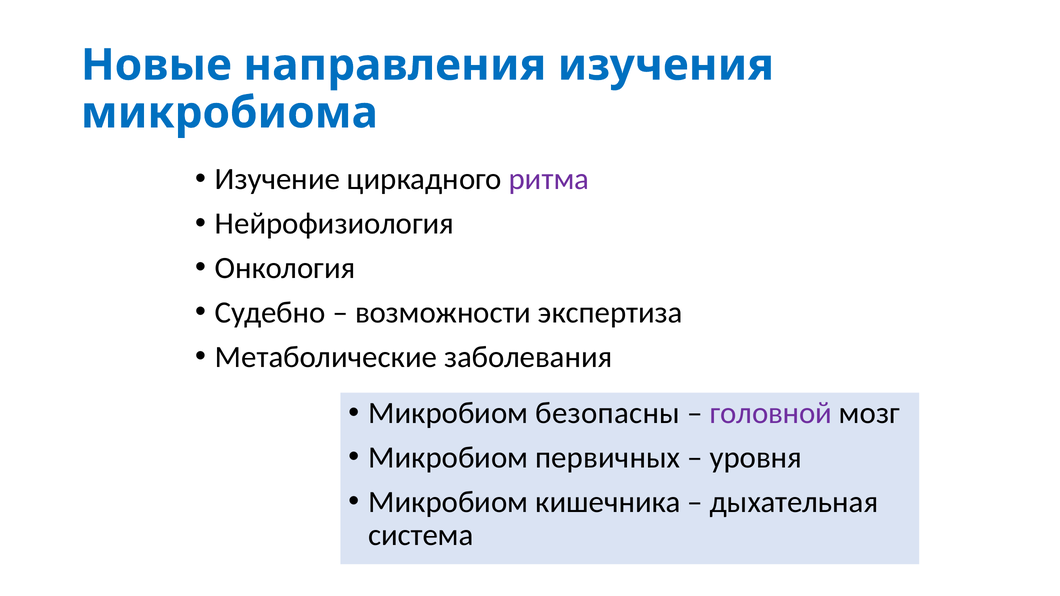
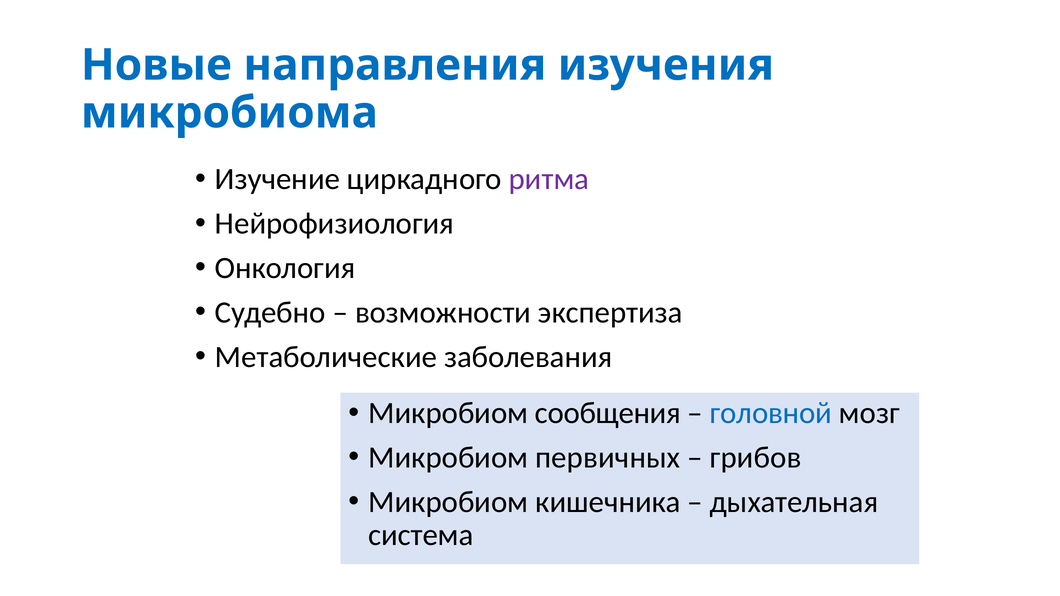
безопасны: безопасны -> сообщения (608, 413)
головной colour: purple -> blue (771, 413)
уровня: уровня -> грибов (756, 458)
